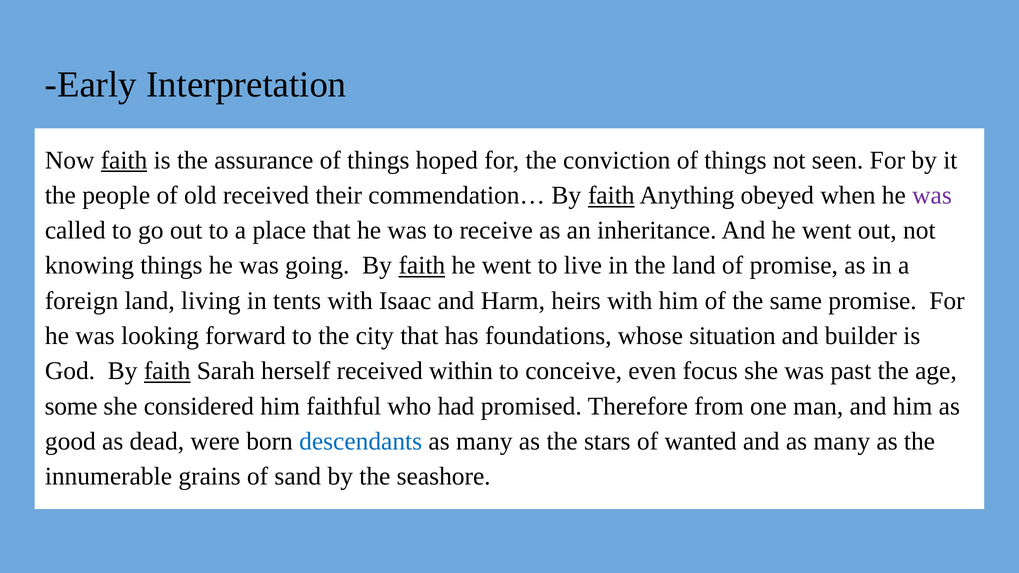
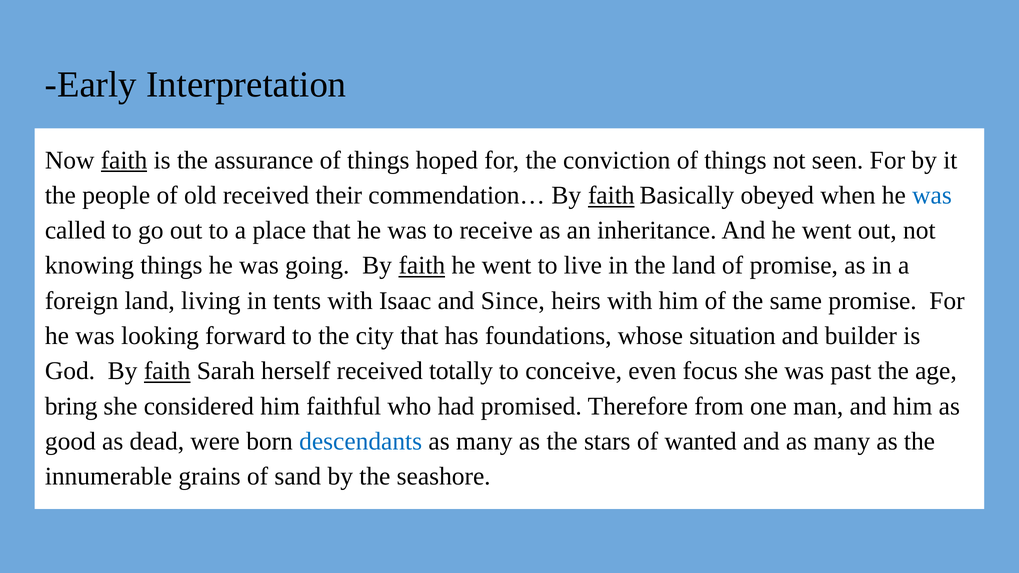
Anything: Anything -> Basically (687, 195)
was colour: purple -> blue (932, 195)
Harm: Harm -> Since (513, 301)
within: within -> totally (461, 371)
some: some -> bring (71, 406)
